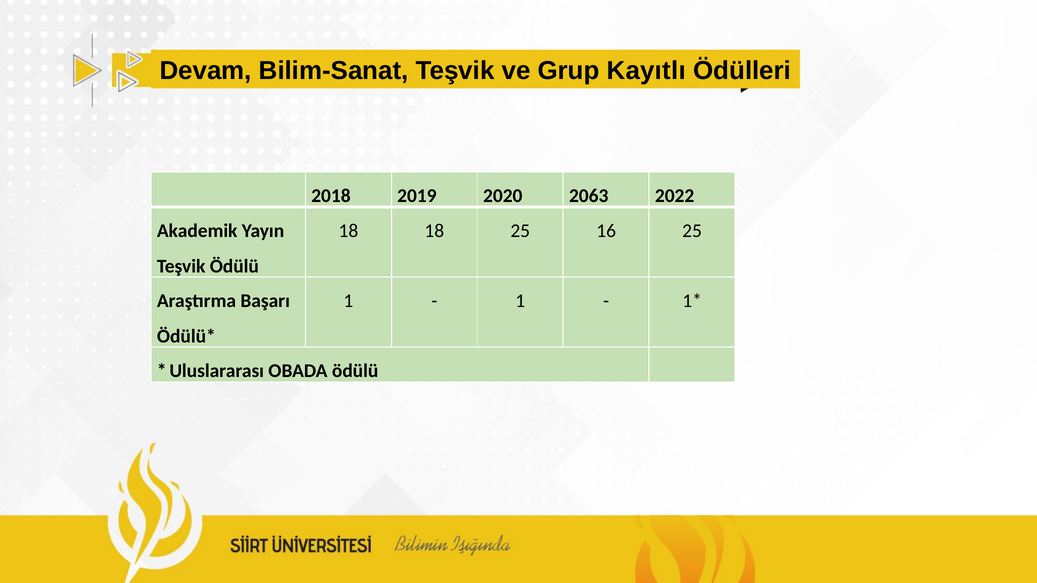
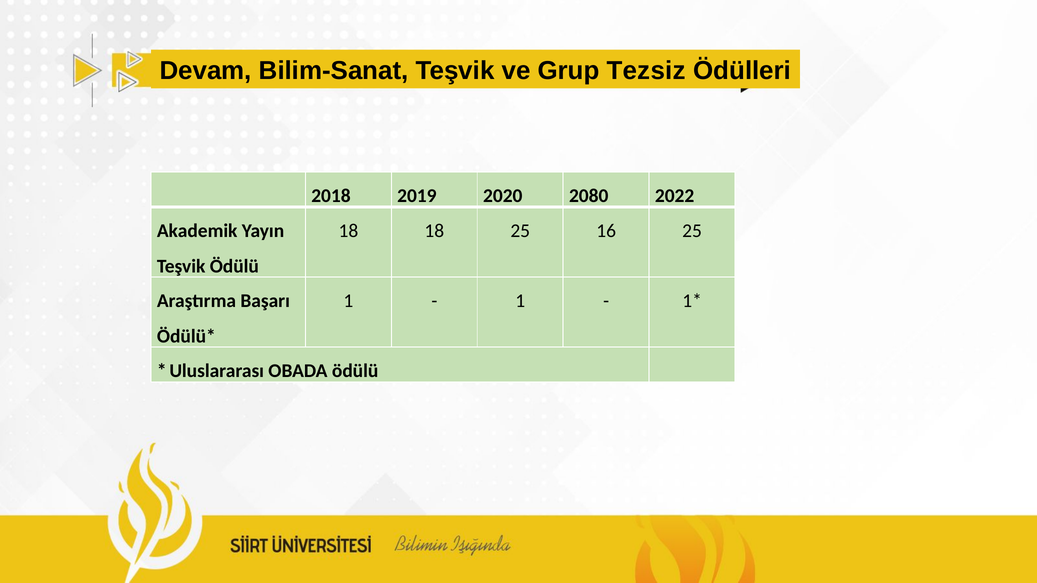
Kayıtlı: Kayıtlı -> Tezsiz (646, 71)
2063: 2063 -> 2080 (589, 196)
